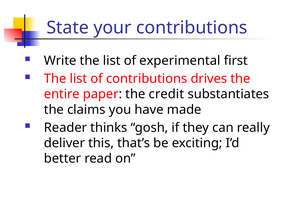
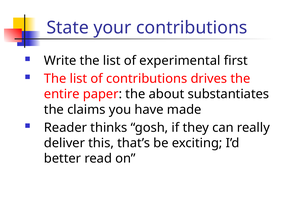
credit: credit -> about (166, 94)
